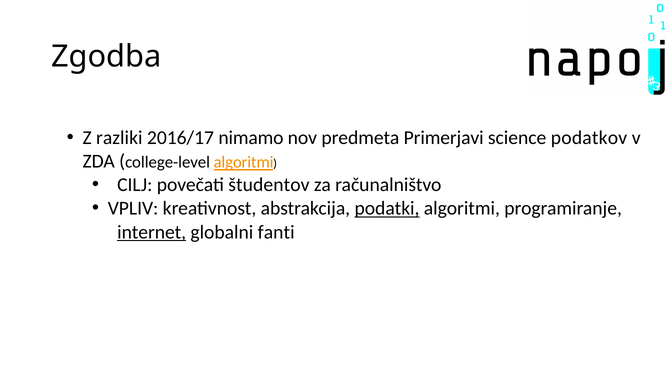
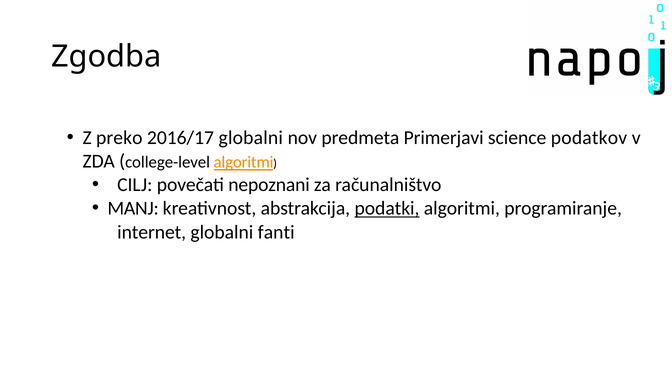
razliki: razliki -> preko (119, 138)
2016/17 nimamo: nimamo -> globalni (251, 138)
študentov: študentov -> nepoznani (269, 185)
VPLIV: VPLIV -> MANJ (133, 209)
internet underline: present -> none (152, 232)
